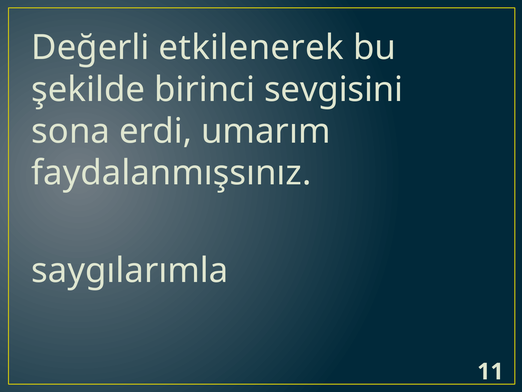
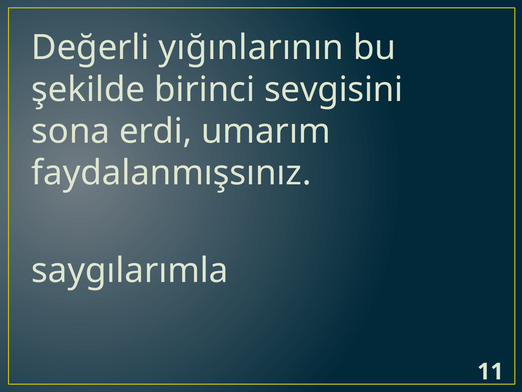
etkilenerek: etkilenerek -> yığınlarının (251, 48)
